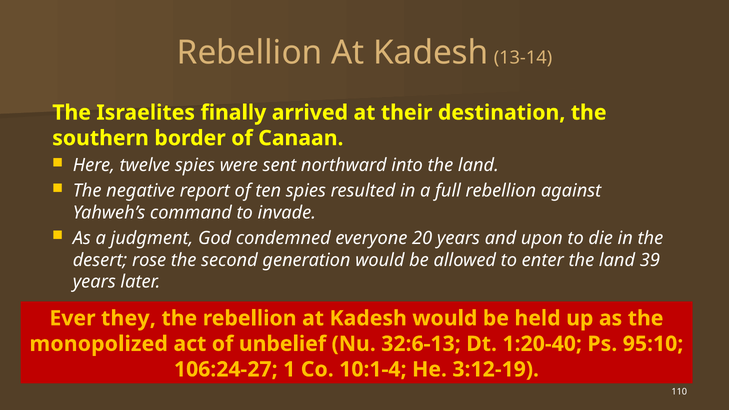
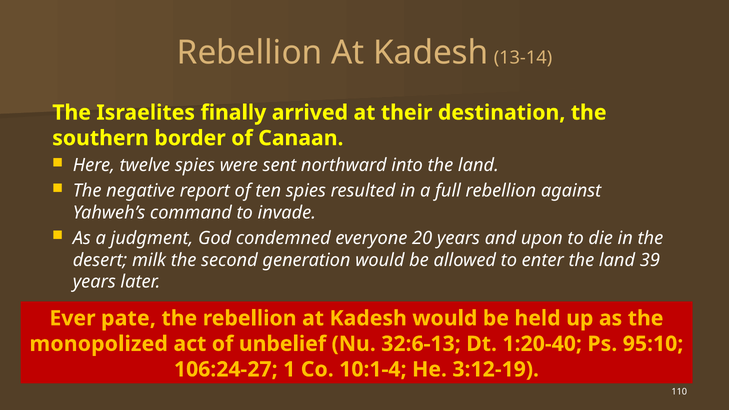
rose: rose -> milk (149, 260)
they: they -> pate (128, 318)
